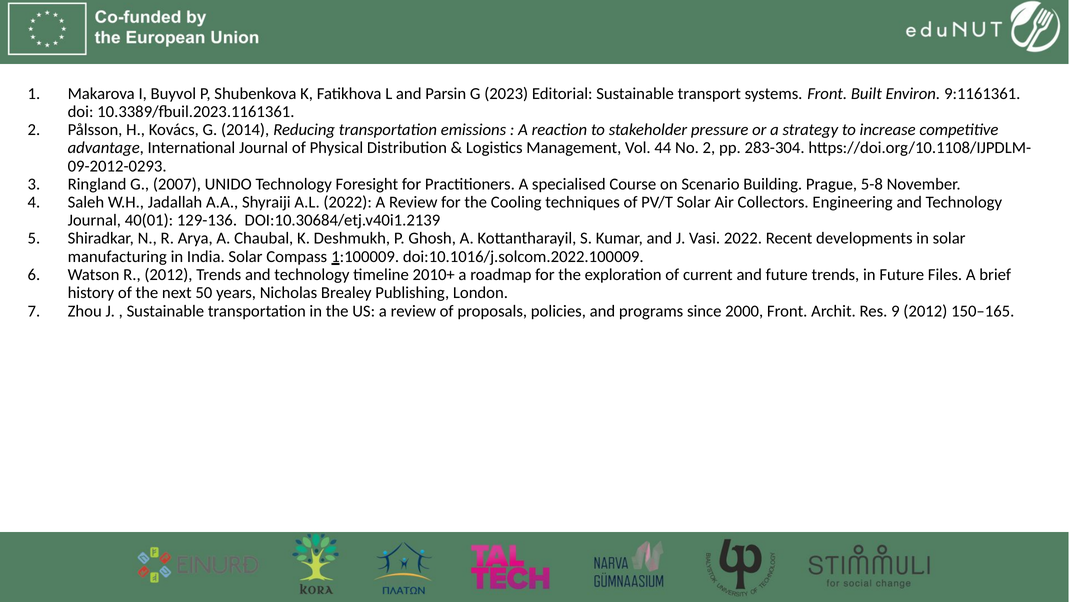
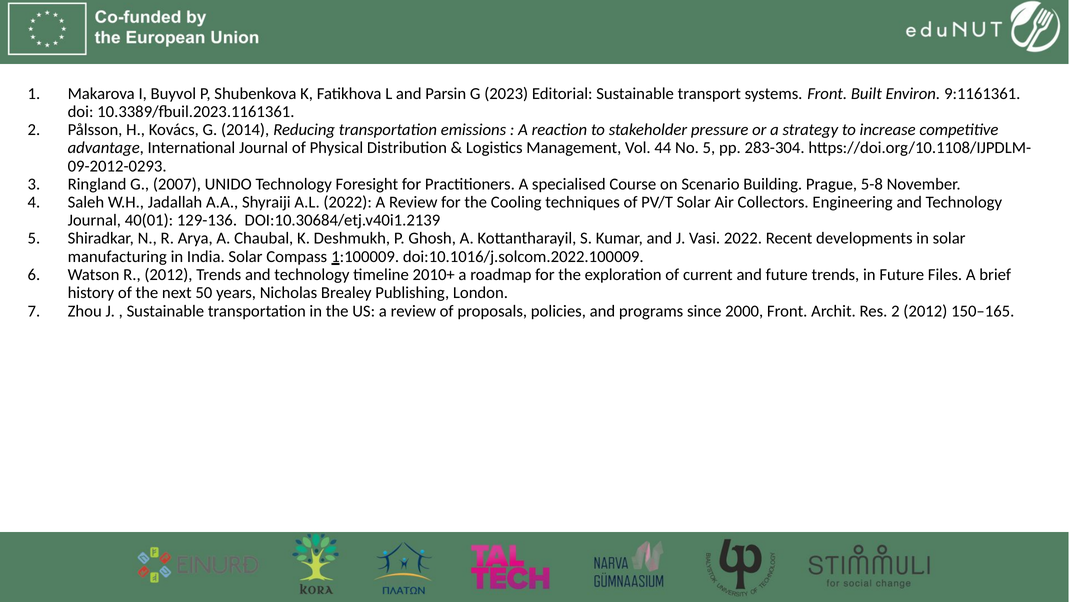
No 2: 2 -> 5 (709, 148)
Res 9: 9 -> 2 (895, 311)
